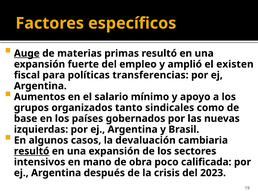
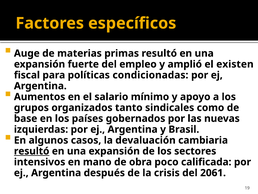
Auge underline: present -> none (27, 53)
transferencias: transferencias -> condicionadas (150, 75)
2023: 2023 -> 2061 (213, 172)
